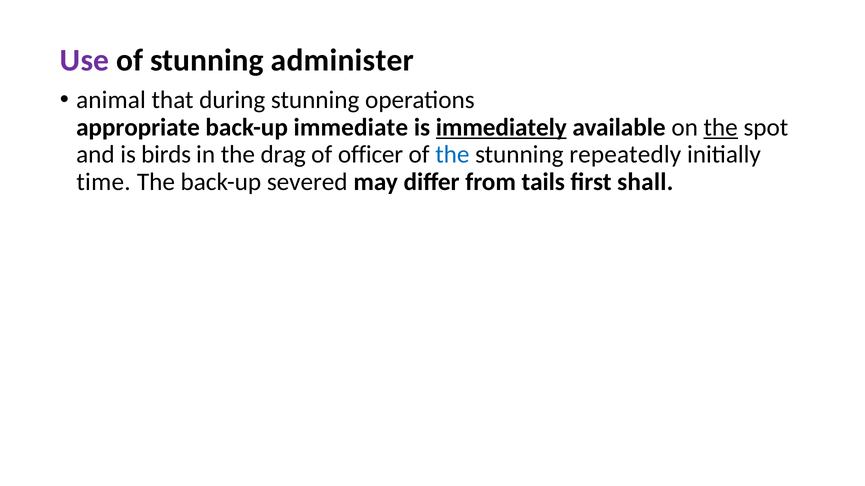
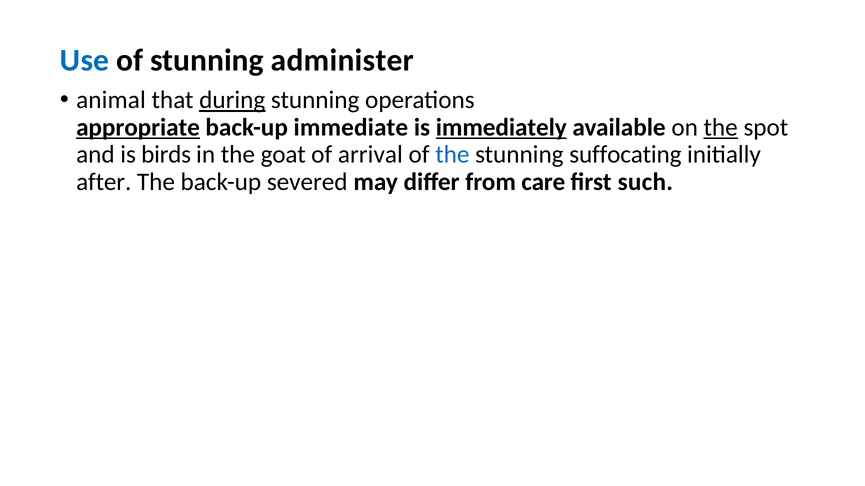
Use colour: purple -> blue (84, 61)
during underline: none -> present (232, 100)
appropriate underline: none -> present (138, 128)
drag: drag -> goat (283, 155)
officer: officer -> arrival (370, 155)
repeatedly: repeatedly -> suffocating (625, 155)
time: time -> after (104, 182)
tails: tails -> care (543, 182)
shall: shall -> such (645, 182)
